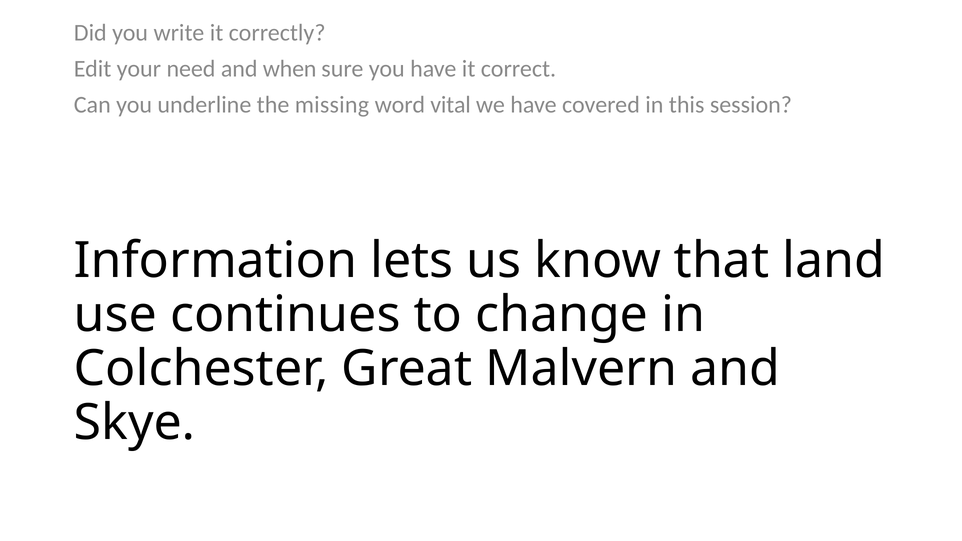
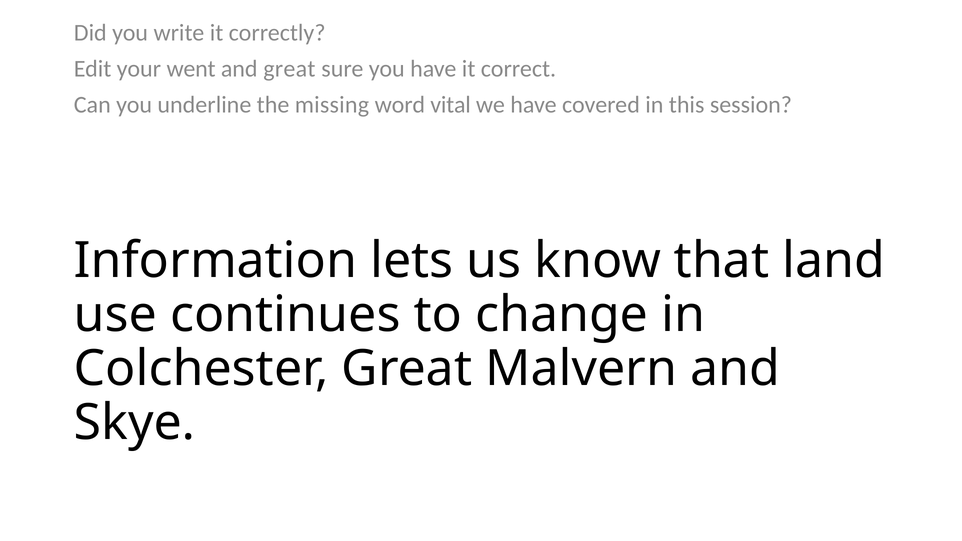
need: need -> went (191, 69)
and when: when -> great (289, 69)
